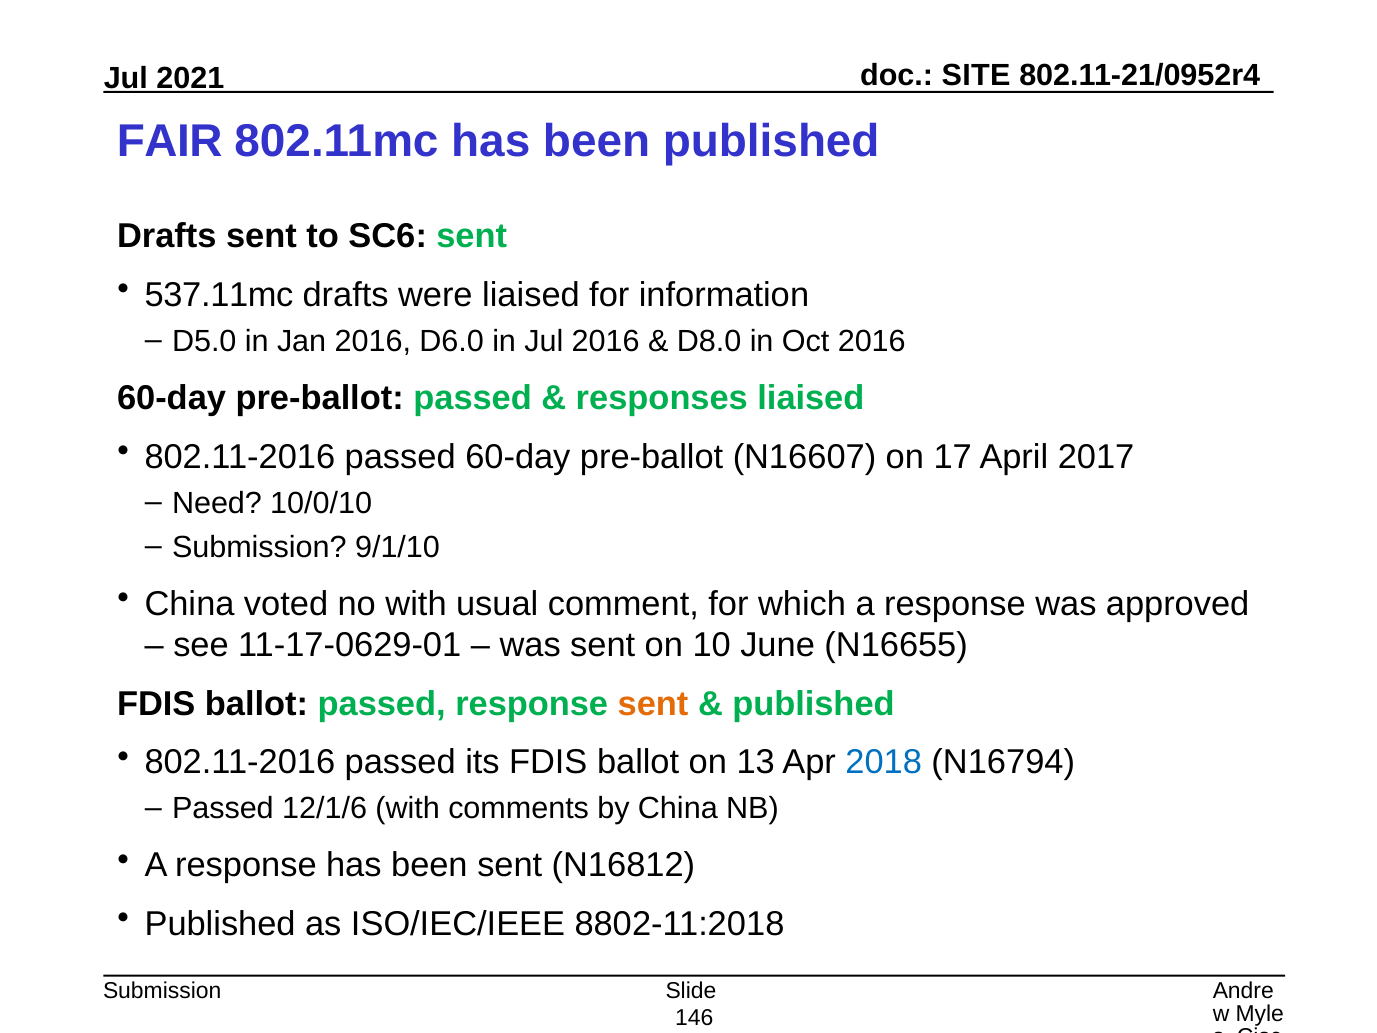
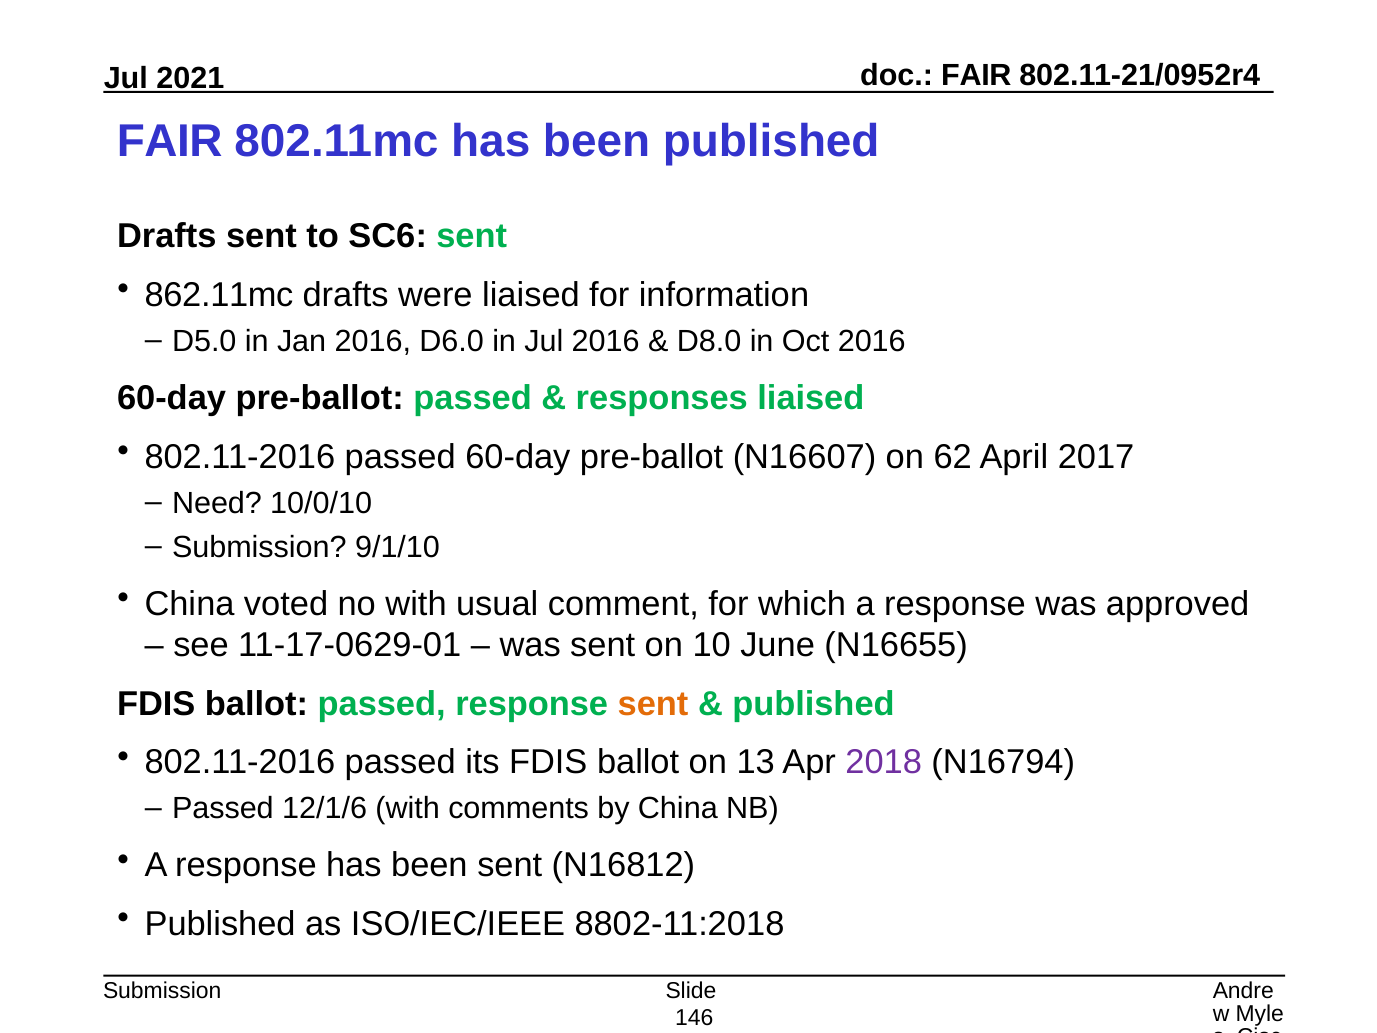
SITE: SITE -> FAIR (976, 76)
537.11mc: 537.11mc -> 862.11mc (219, 295)
17: 17 -> 62 (953, 457)
2018 colour: blue -> purple (884, 762)
